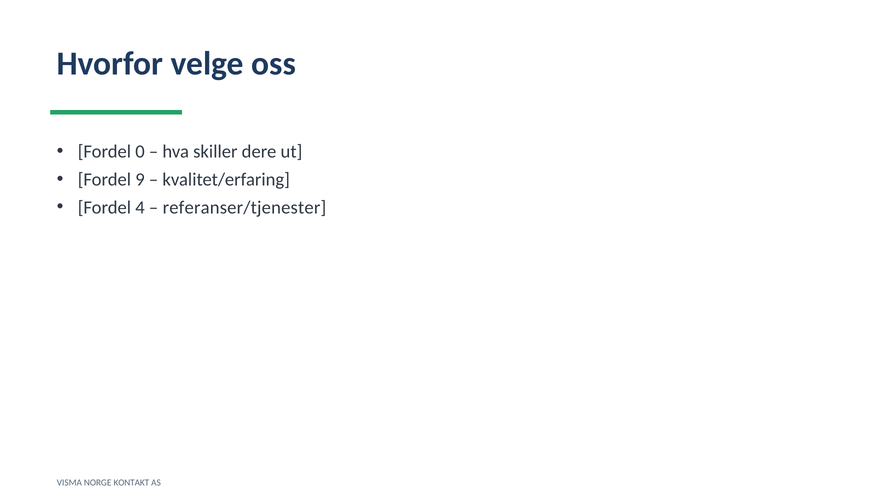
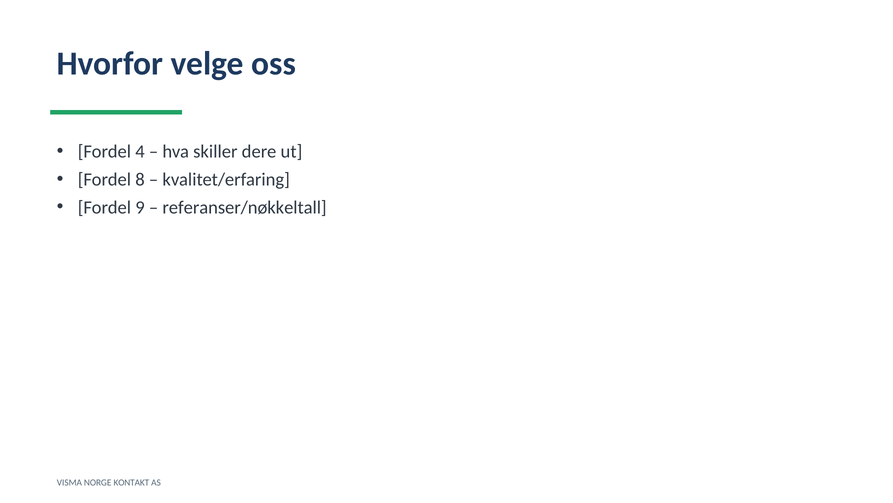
0: 0 -> 4 (140, 151)
9: 9 -> 8 (140, 179)
4: 4 -> 9 (140, 207)
referanser/tjenester: referanser/tjenester -> referanser/nøkkeltall (245, 207)
